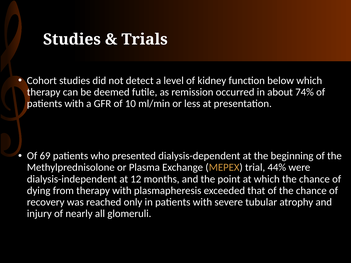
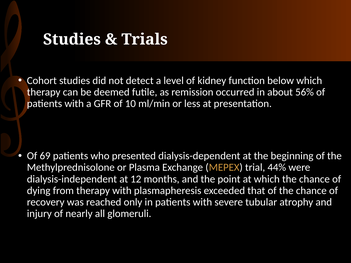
74%: 74% -> 56% (305, 92)
